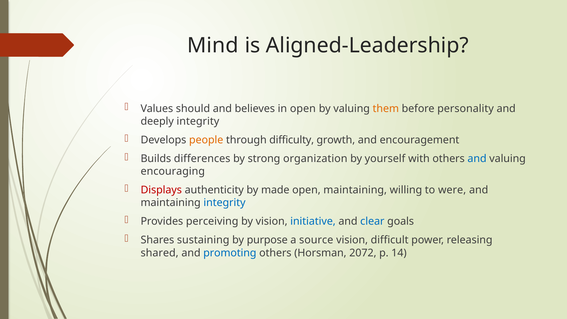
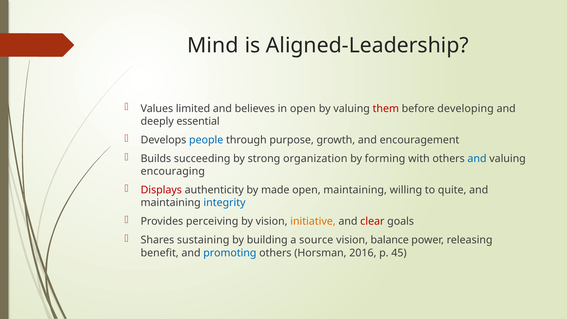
should: should -> limited (193, 108)
them colour: orange -> red (386, 108)
personality: personality -> developing (466, 108)
deeply integrity: integrity -> essential (198, 121)
people colour: orange -> blue (206, 140)
difficulty: difficulty -> purpose (292, 140)
differences: differences -> succeeding (202, 159)
yourself: yourself -> forming (385, 159)
were: were -> quite (452, 190)
initiative colour: blue -> orange (313, 221)
clear colour: blue -> red (372, 221)
purpose: purpose -> building (267, 240)
difficult: difficult -> balance (390, 240)
shared: shared -> benefit (160, 253)
2072: 2072 -> 2016 (363, 253)
14: 14 -> 45 (399, 253)
